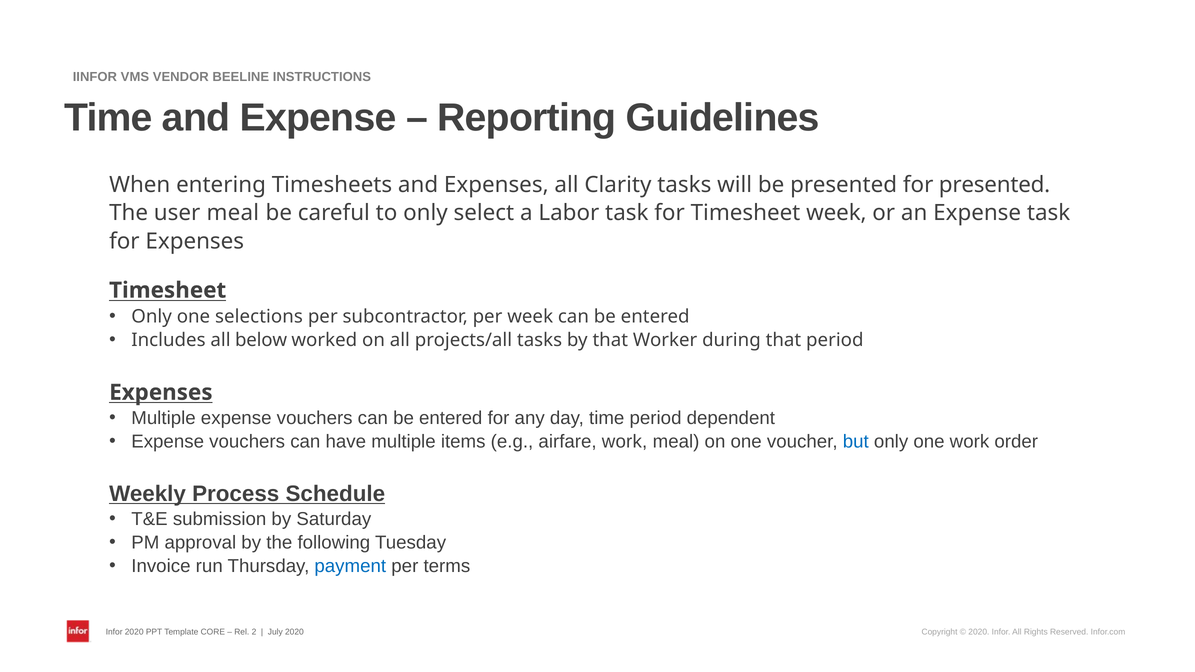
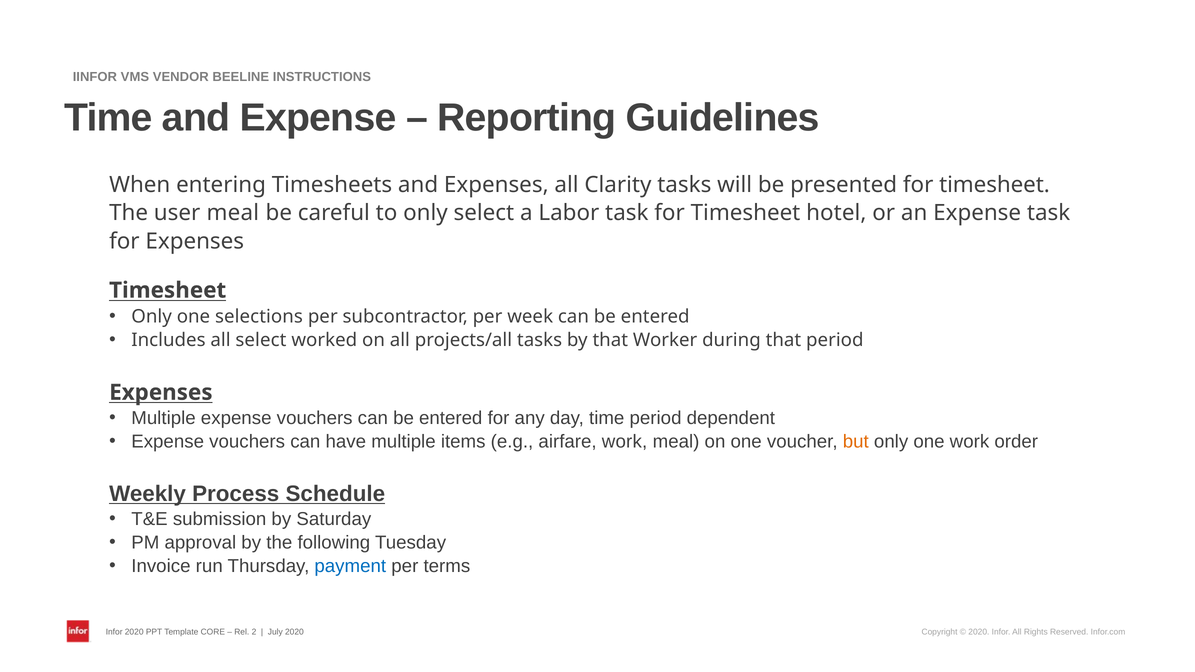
presented for presented: presented -> timesheet (994, 185)
Timesheet week: week -> hotel (836, 213)
all below: below -> select (261, 340)
but colour: blue -> orange (856, 442)
